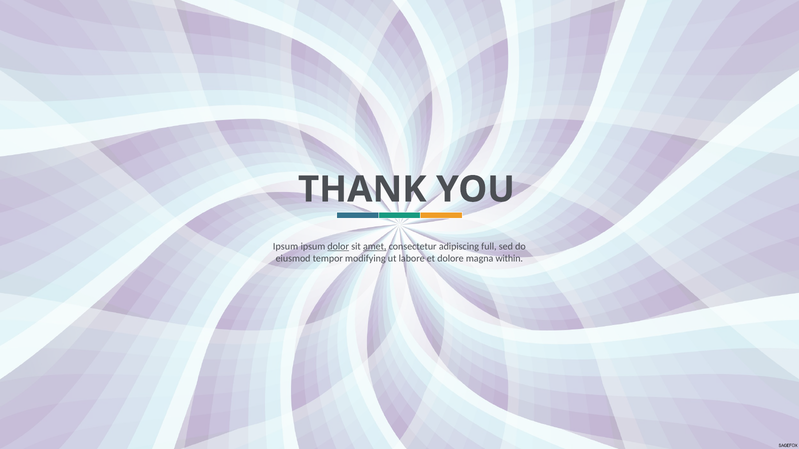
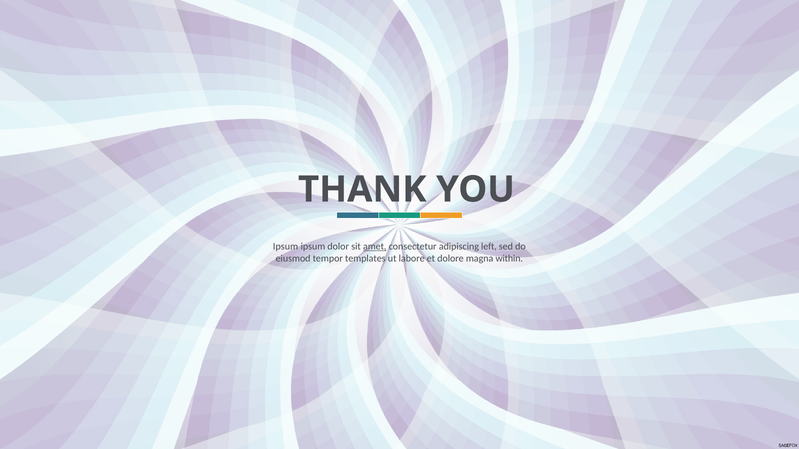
dolor underline: present -> none (338, 247)
full: full -> left (489, 247)
modifying: modifying -> templates (365, 259)
